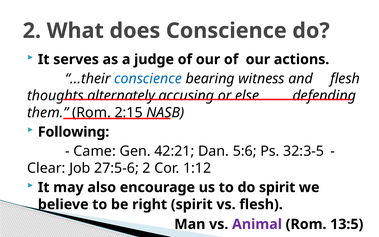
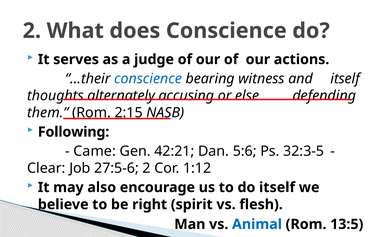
and flesh: flesh -> itself (345, 79)
do spirit: spirit -> itself (277, 187)
Animal colour: purple -> blue (257, 224)
